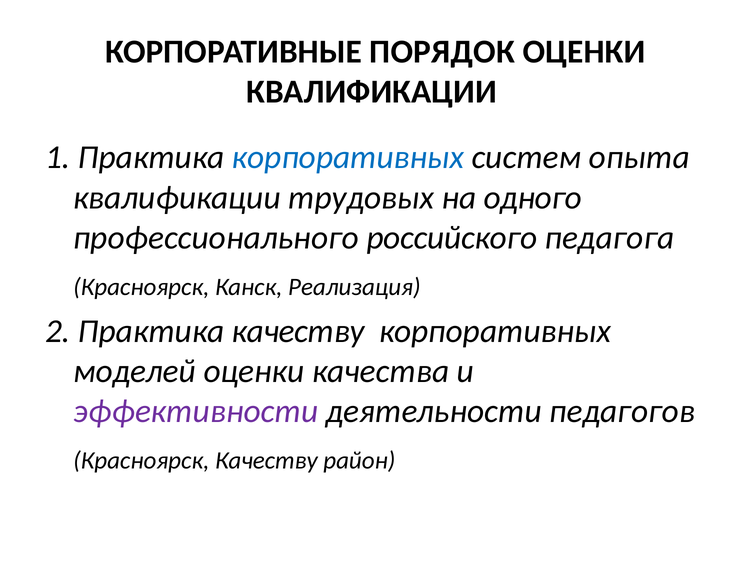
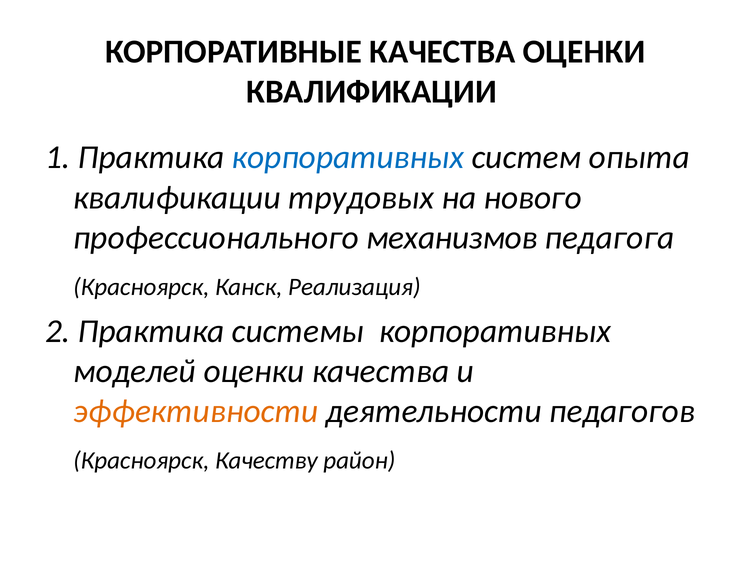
КОРПОРАТИВНЫЕ ПОРЯДОК: ПОРЯДОК -> КАЧЕСТВА (442, 52)
одного: одного -> нового (533, 198)
российского: российского -> механизмов (452, 238)
Практика качеству: качеству -> системы (298, 331)
эффективности colour: purple -> orange (196, 411)
